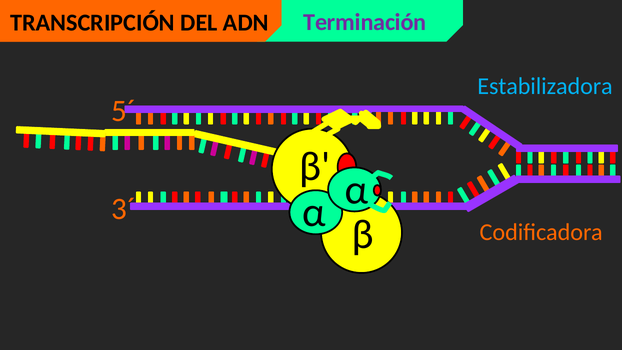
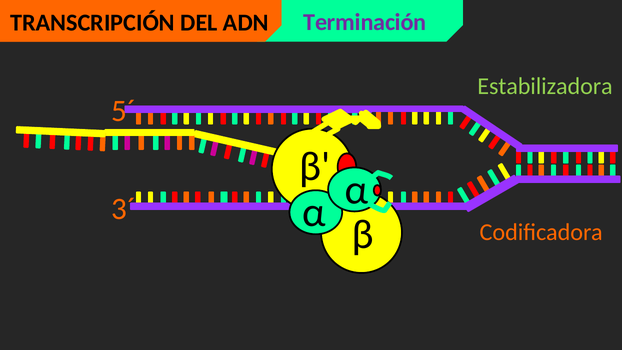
Estabilizadora colour: light blue -> light green (545, 86)
